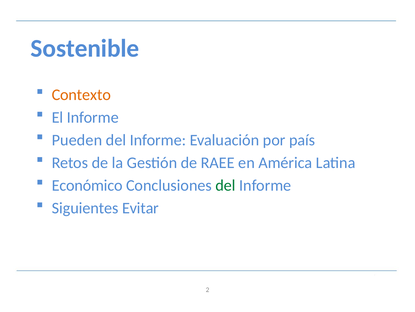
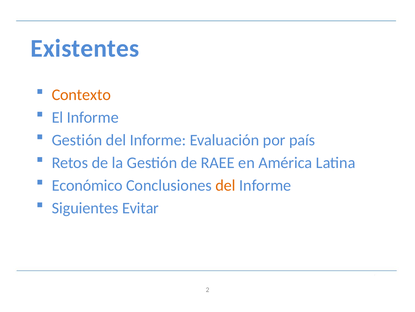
Sostenible: Sostenible -> Existentes (85, 48)
Pueden: Pueden -> Gestión (77, 140)
del colour: green -> orange (226, 185)
